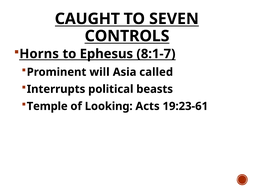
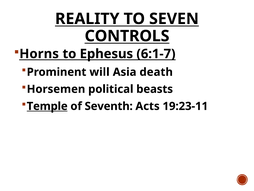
CAUGHT: CAUGHT -> REALITY (87, 19)
8:1-7: 8:1-7 -> 6:1-7 (156, 54)
called: called -> death (156, 72)
Interrupts: Interrupts -> Horsemen (56, 89)
Temple underline: none -> present (47, 106)
Looking: Looking -> Seventh (109, 106)
19:23-61: 19:23-61 -> 19:23-11 (185, 106)
